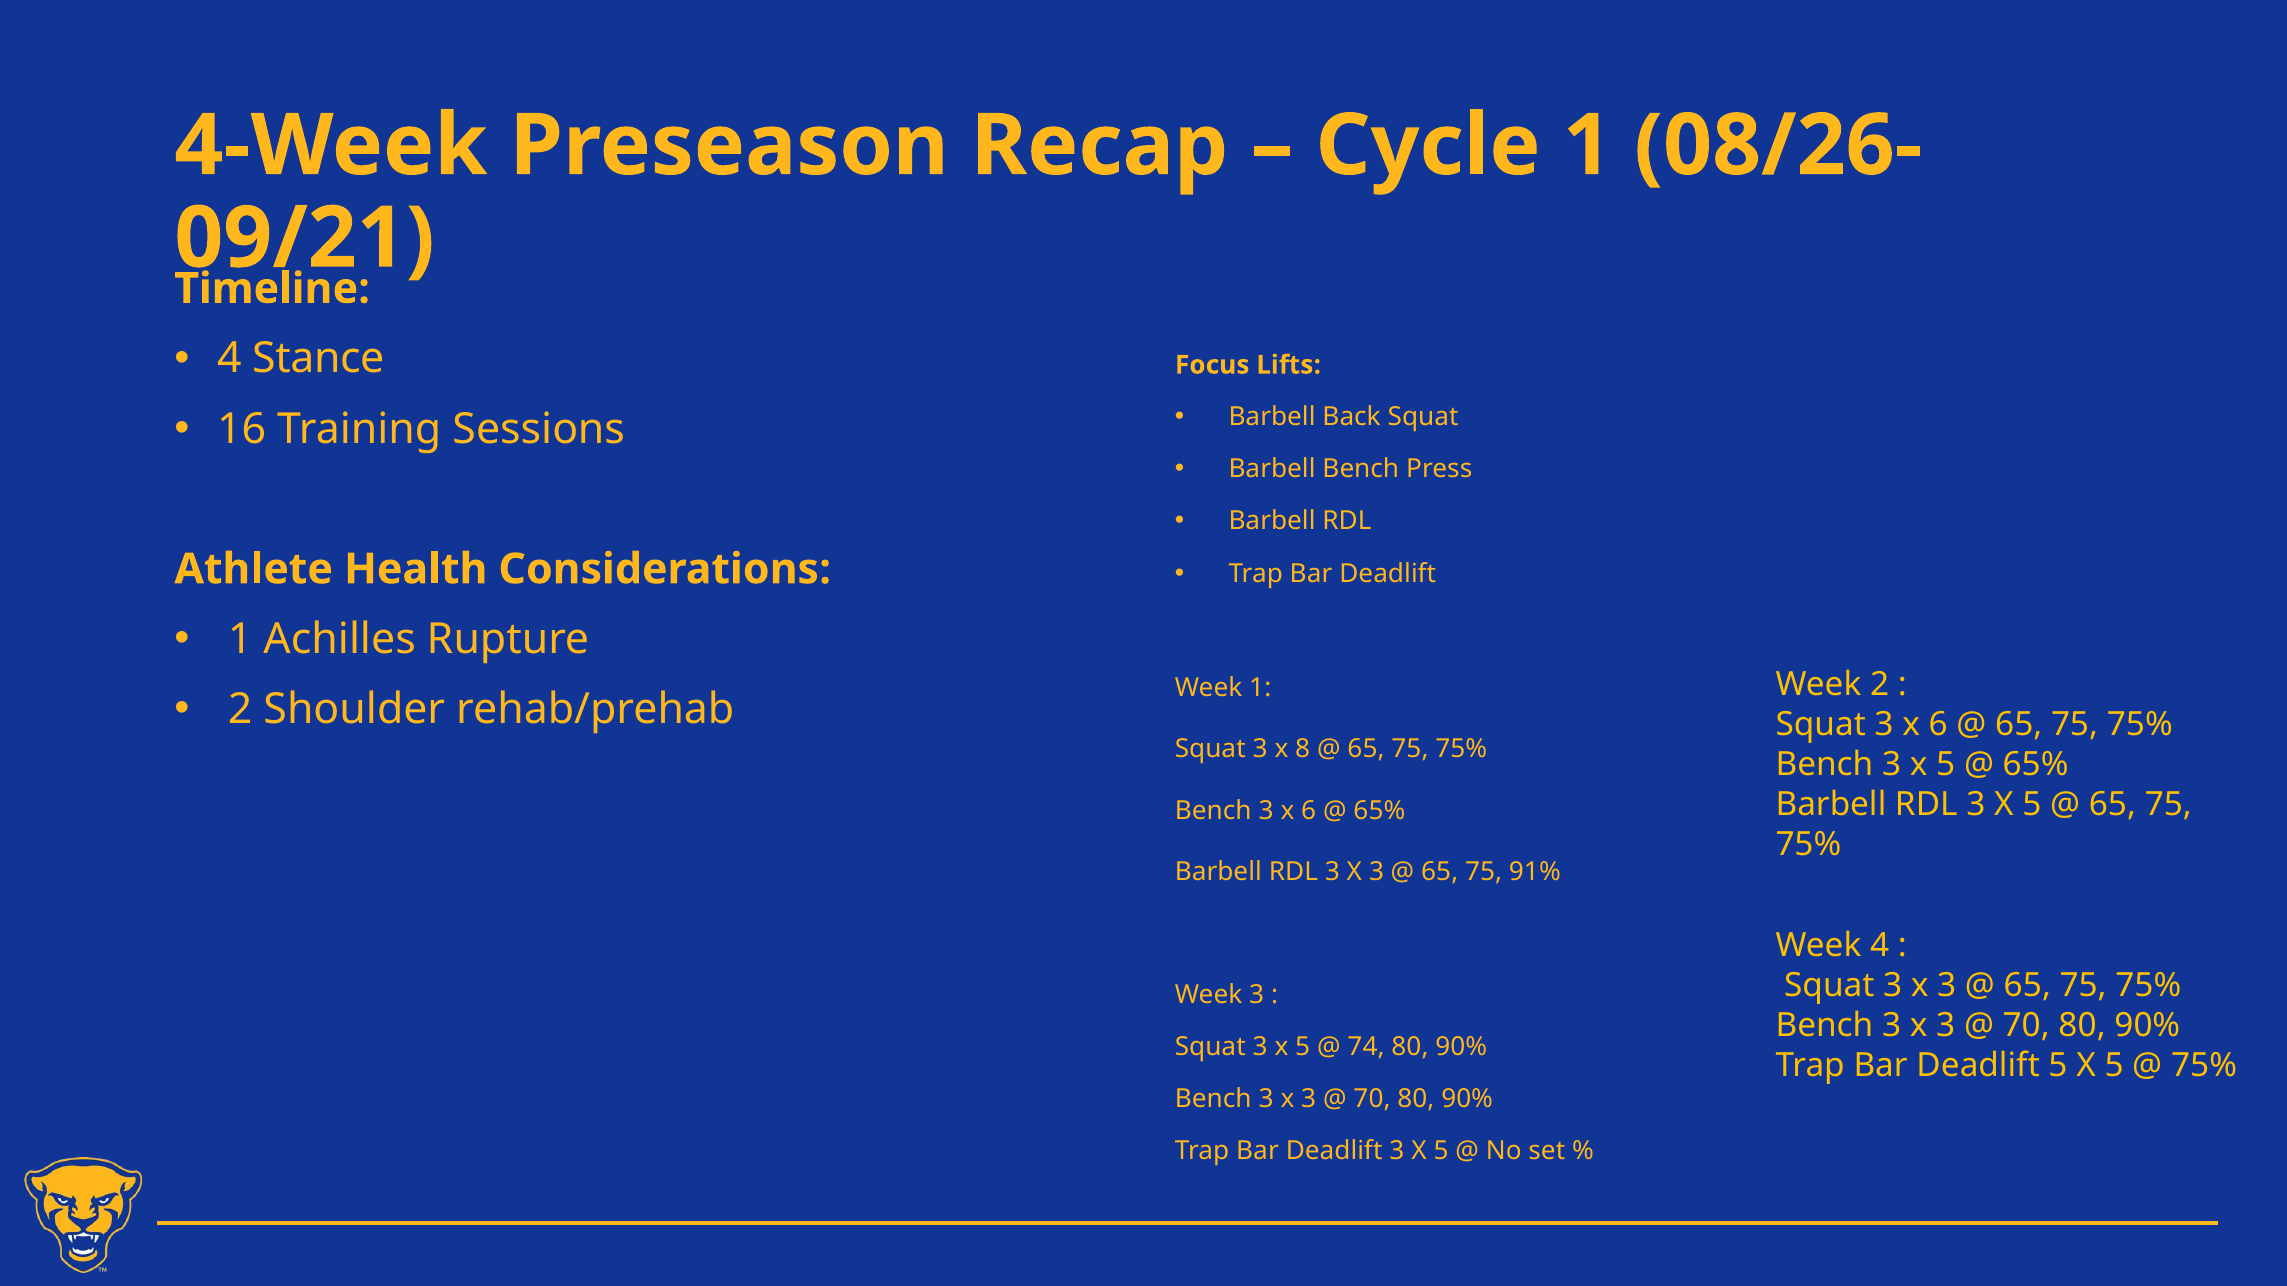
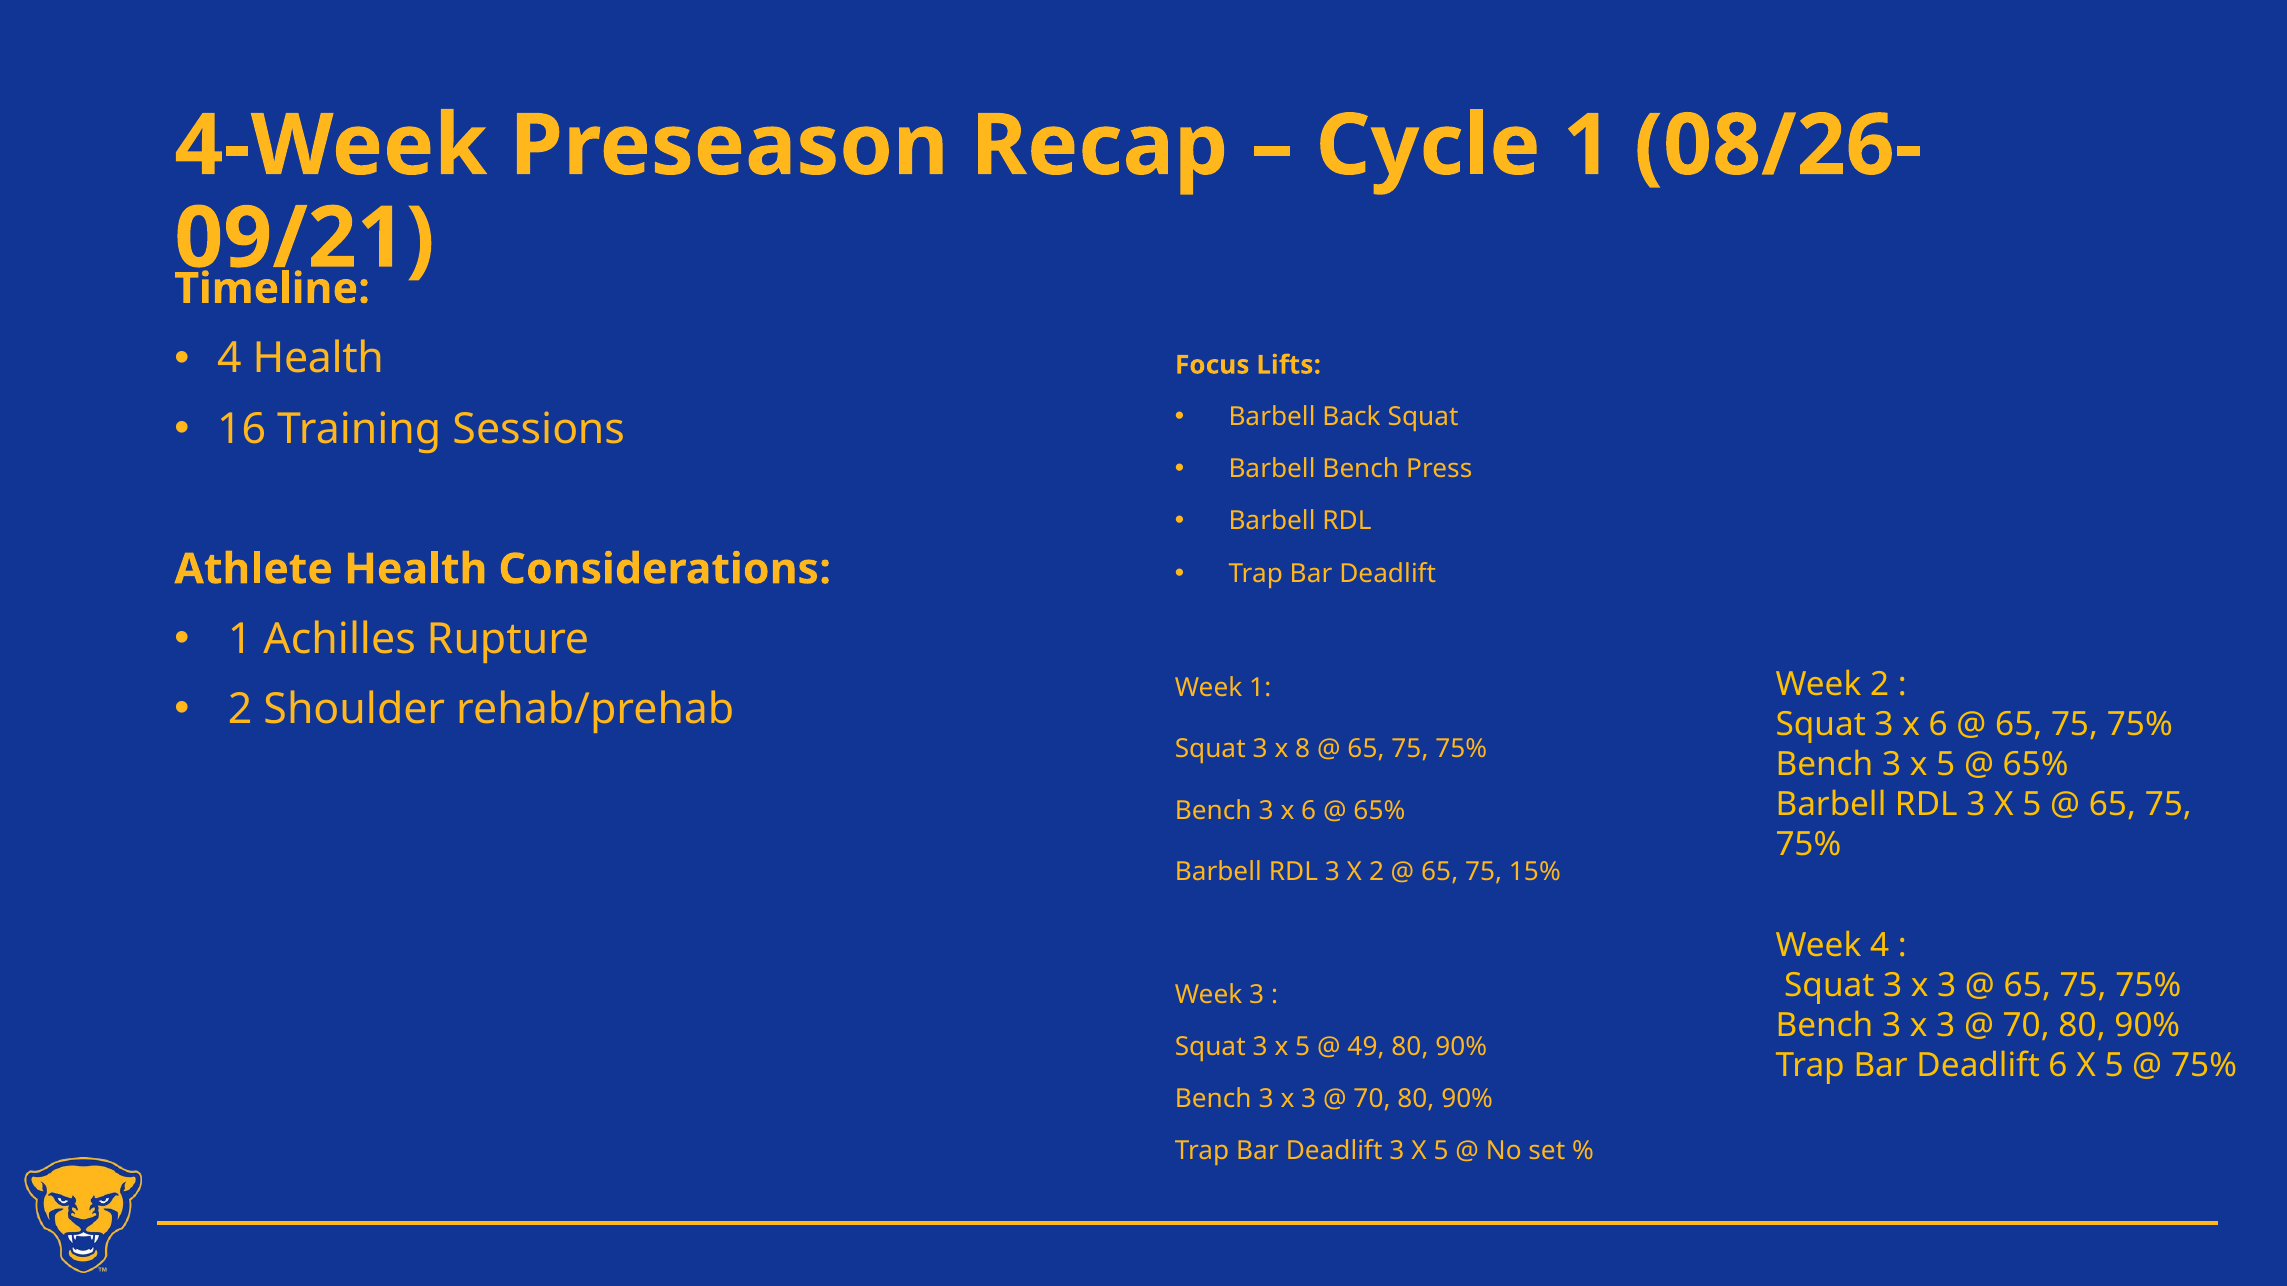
4 Stance: Stance -> Health (318, 359)
RDL 3 X 3: 3 -> 2 (1377, 872)
91%: 91% -> 15% (1535, 872)
74: 74 -> 49 (1366, 1047)
Deadlift 5: 5 -> 6 (2058, 1066)
